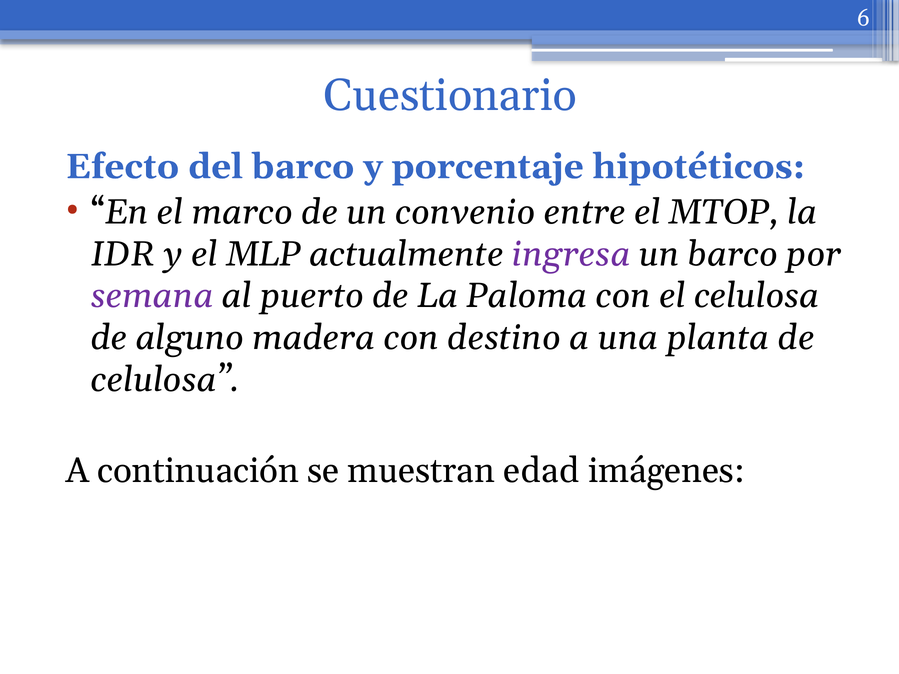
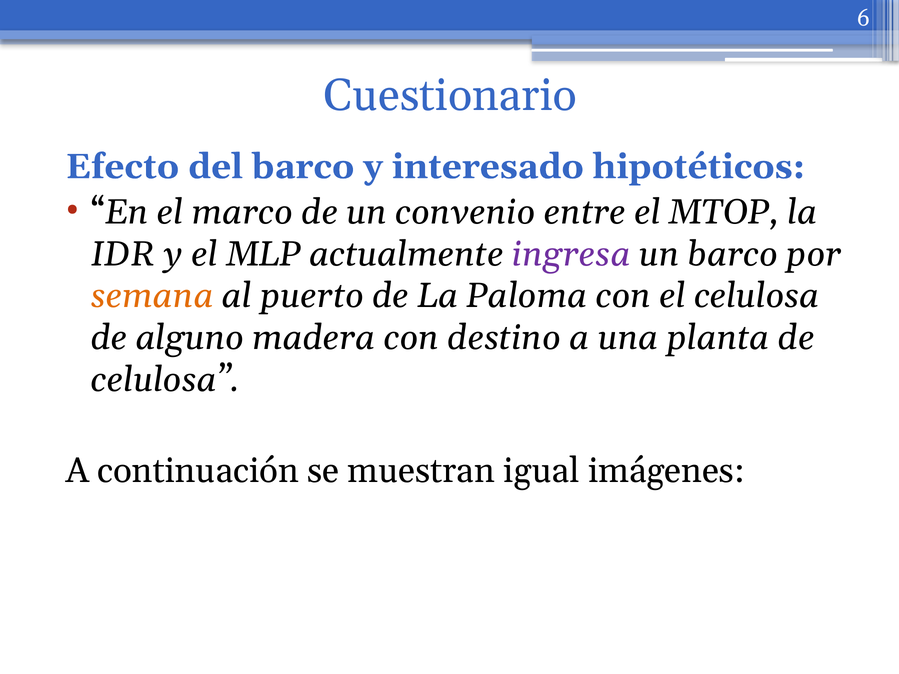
porcentaje: porcentaje -> interesado (488, 167)
semana colour: purple -> orange (152, 296)
edad: edad -> igual (541, 471)
